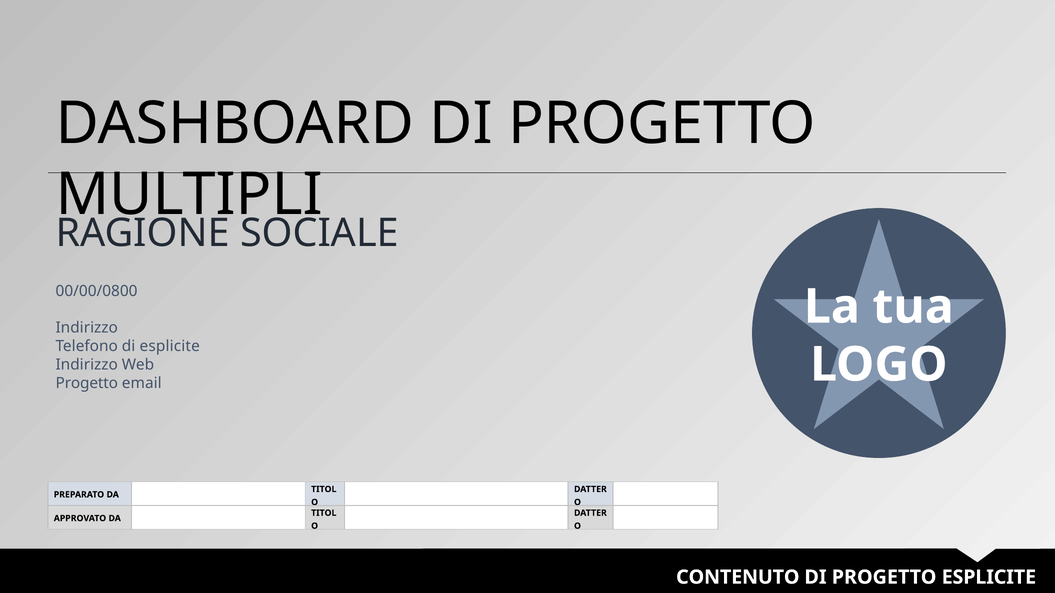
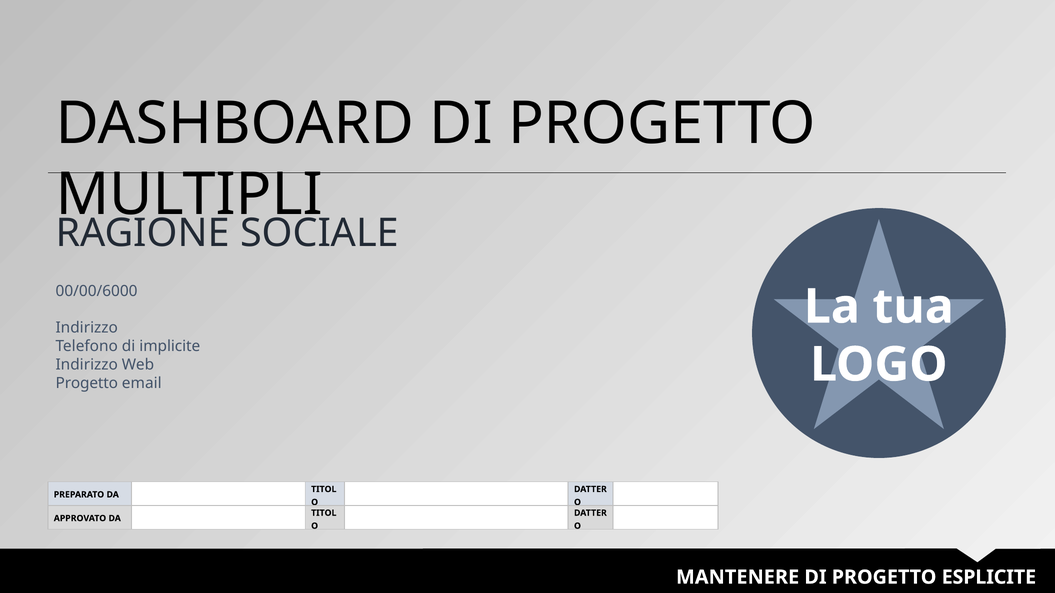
00/00/0800: 00/00/0800 -> 00/00/6000 (97, 291)
di esplicite: esplicite -> implicite (170, 347)
CONTENUTO: CONTENUTO -> MANTENERE (738, 578)
